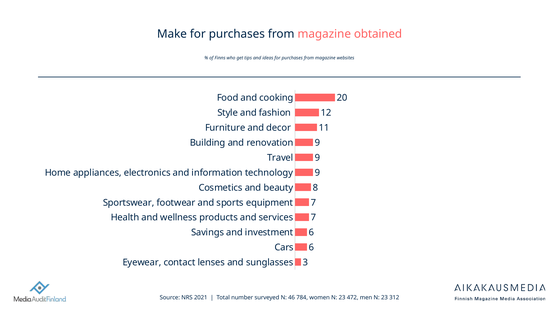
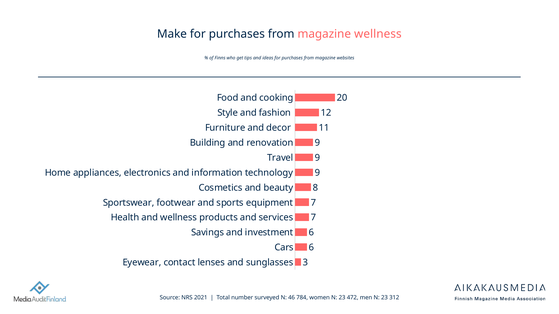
magazine obtained: obtained -> wellness (378, 34)
